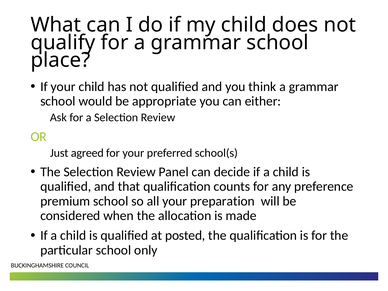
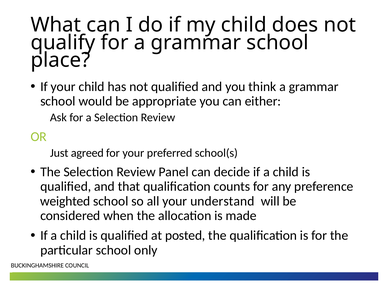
premium: premium -> weighted (65, 201)
preparation: preparation -> understand (222, 201)
